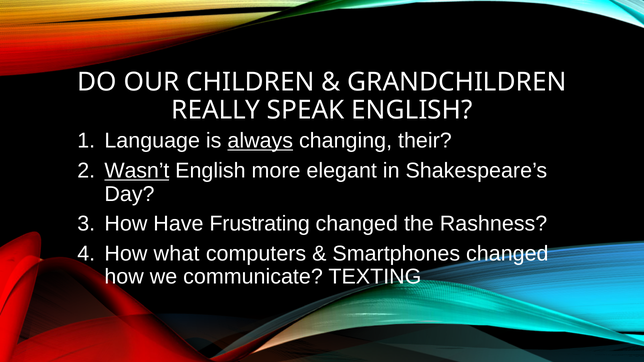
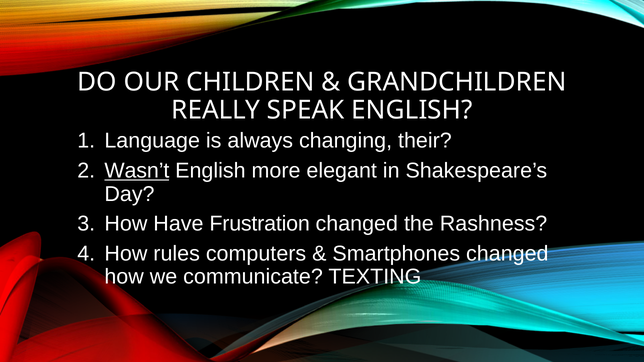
always underline: present -> none (260, 141)
Frustrating: Frustrating -> Frustration (260, 224)
what: what -> rules (177, 254)
